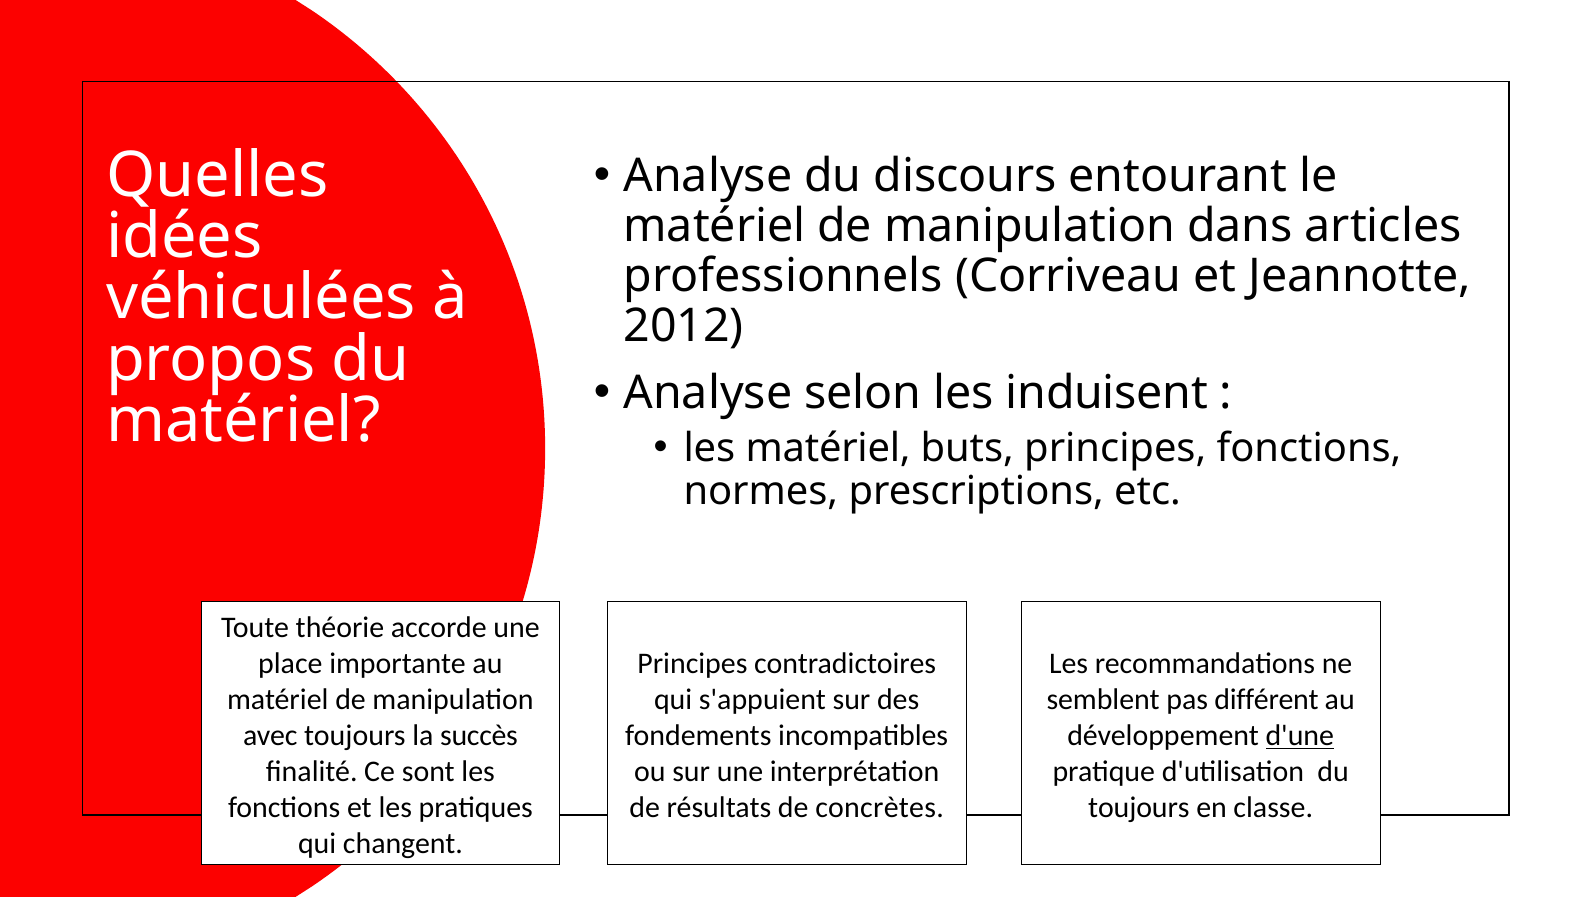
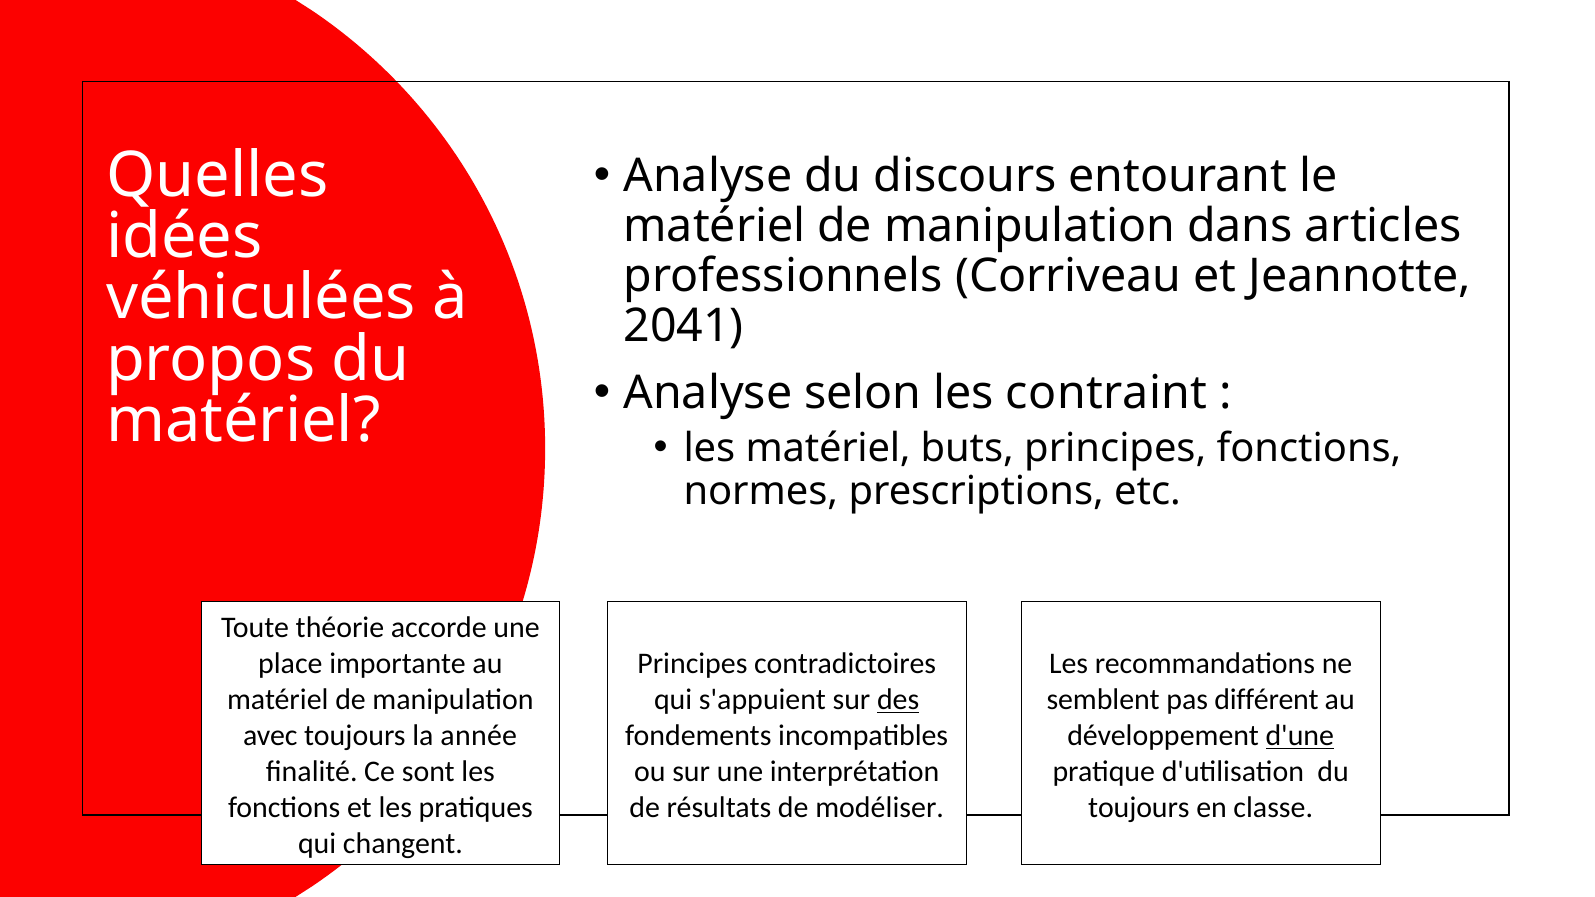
2012: 2012 -> 2041 (684, 327)
induisent: induisent -> contraint (1107, 393)
des underline: none -> present (898, 700)
succès: succès -> année (479, 736)
concrètes: concrètes -> modéliser (880, 807)
